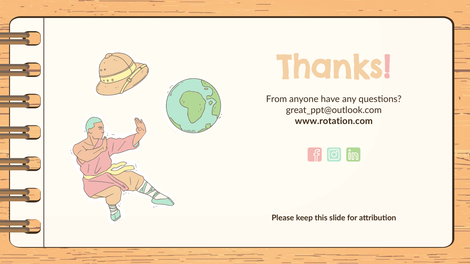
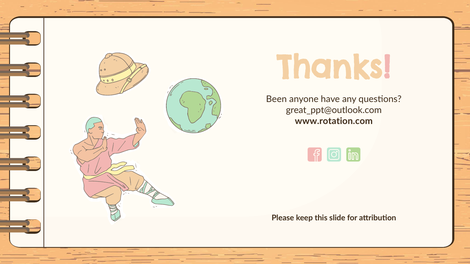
From: From -> Been (276, 99)
